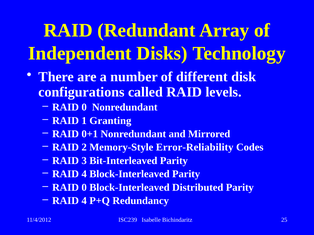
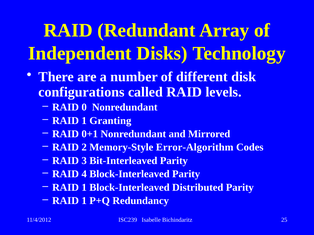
Error-Reliability: Error-Reliability -> Error-Algorithm (195, 148)
0: 0 -> 1 (84, 188)
4: 4 -> 1 (84, 201)
